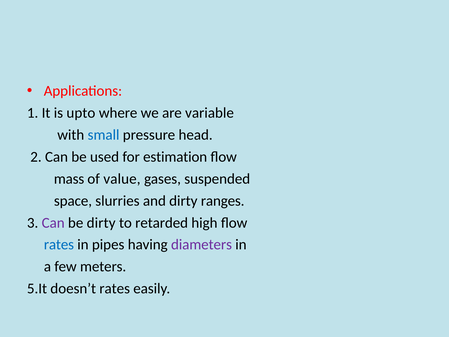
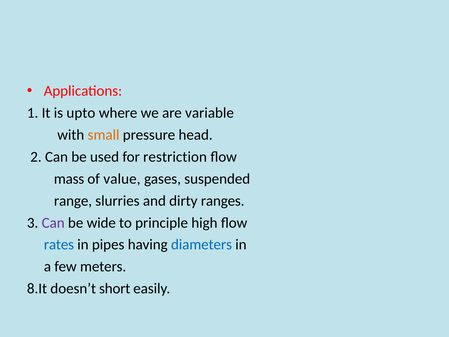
small colour: blue -> orange (104, 135)
estimation: estimation -> restriction (175, 157)
space: space -> range (73, 201)
be dirty: dirty -> wide (101, 223)
retarded: retarded -> principle (162, 223)
diameters colour: purple -> blue (202, 245)
5.It: 5.It -> 8.It (37, 288)
doesn’t rates: rates -> short (115, 288)
